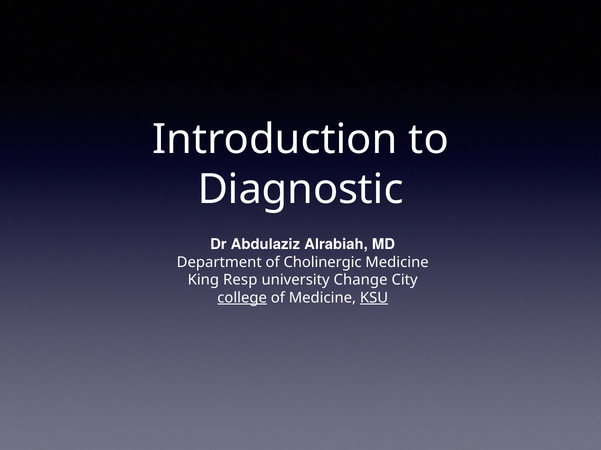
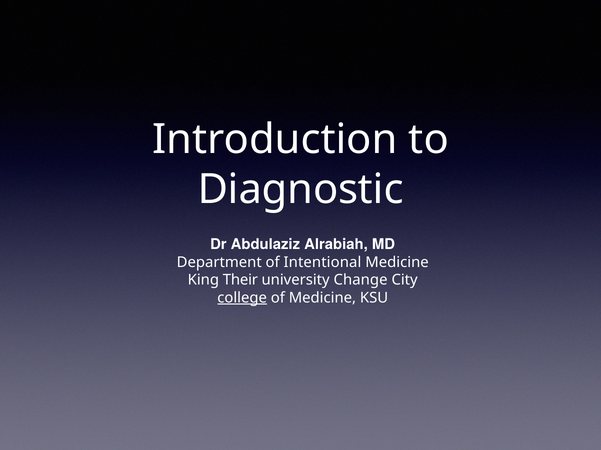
Cholinergic: Cholinergic -> Intentional (322, 263)
Resp: Resp -> Their (240, 280)
KSU underline: present -> none (374, 298)
